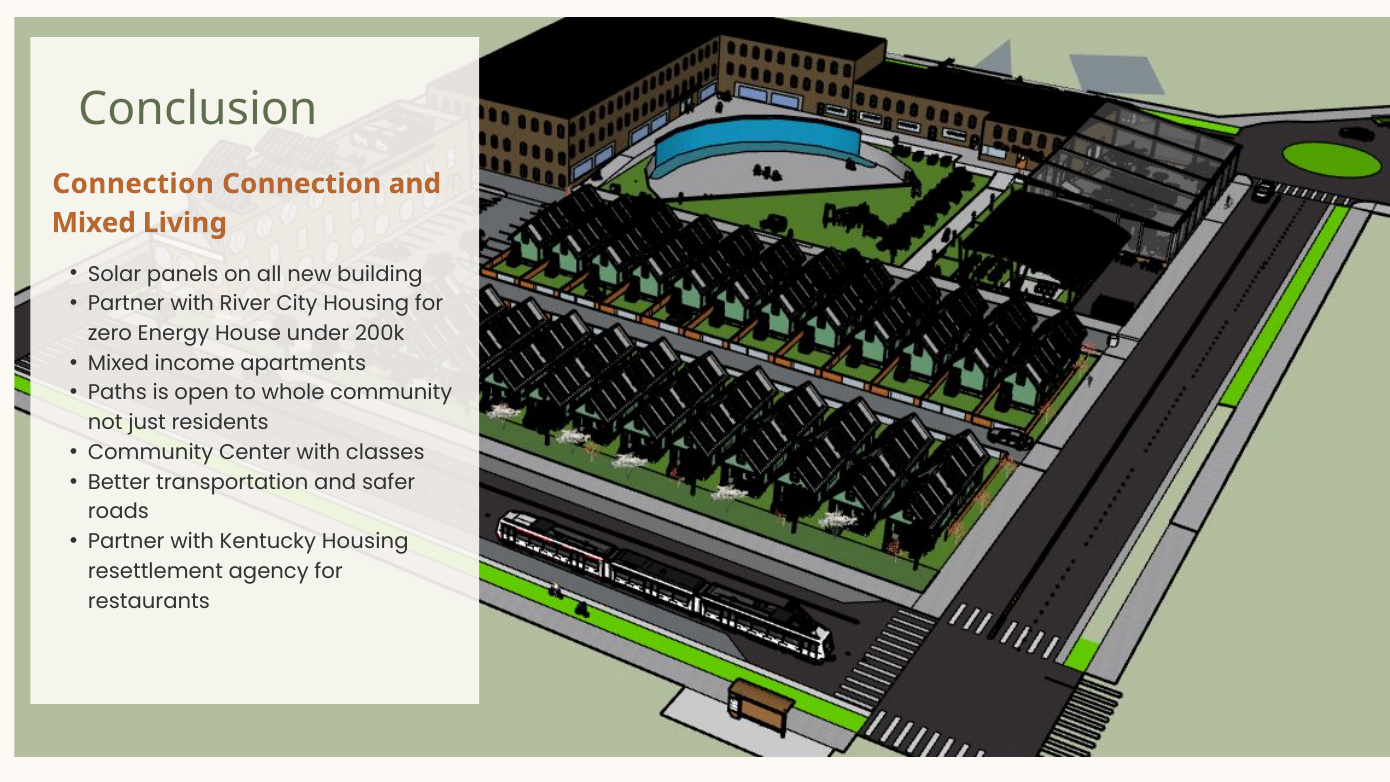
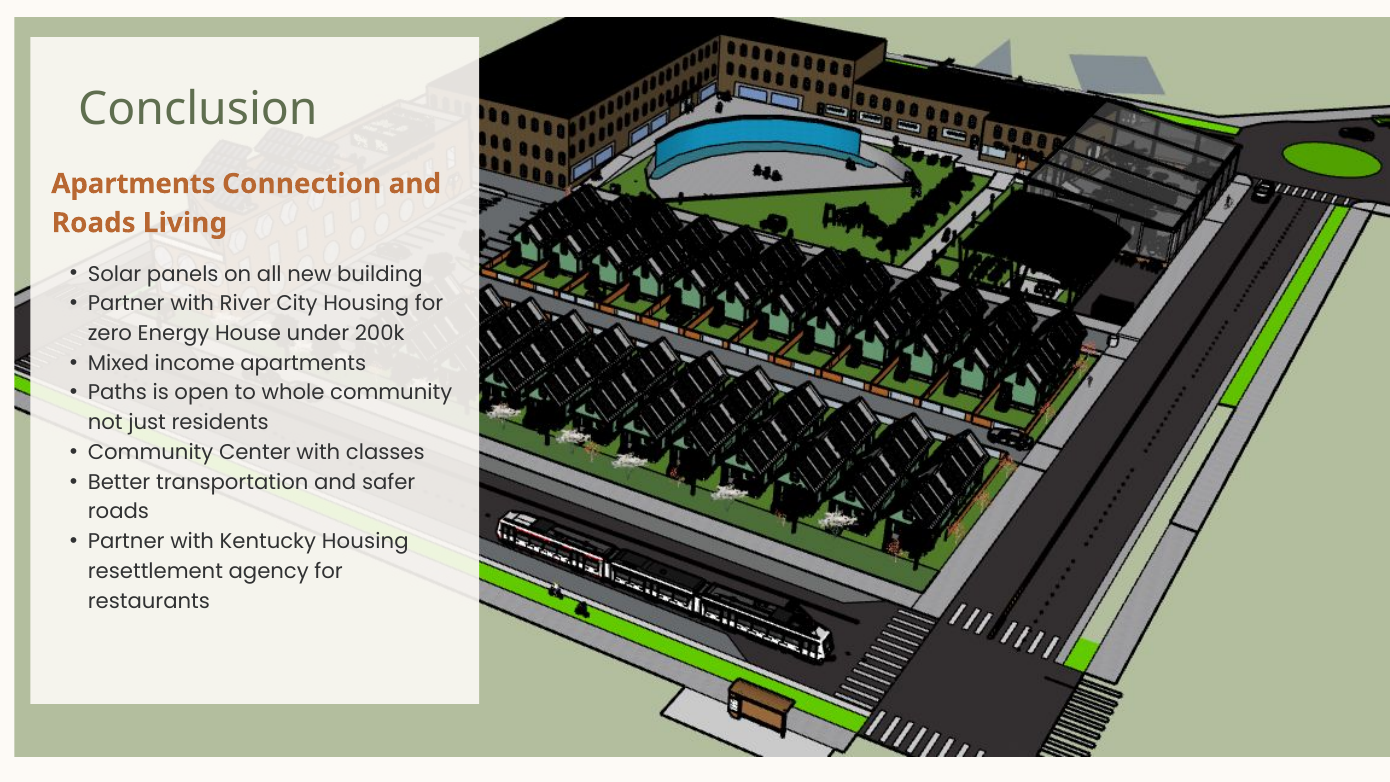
Connection: Connection -> Apartments (133, 184)
Mixed: Mixed -> Roads (94, 223)
